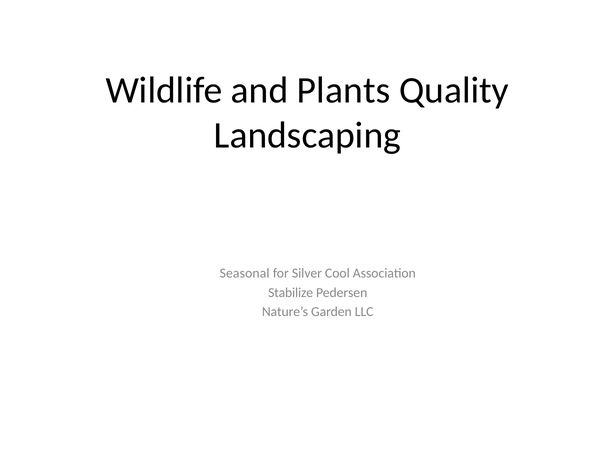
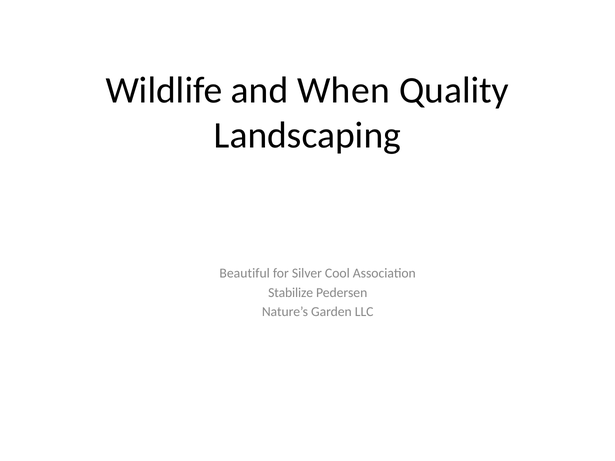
Plants: Plants -> When (344, 90)
Seasonal: Seasonal -> Beautiful (245, 274)
